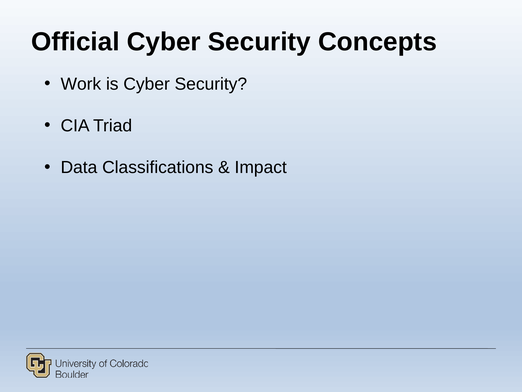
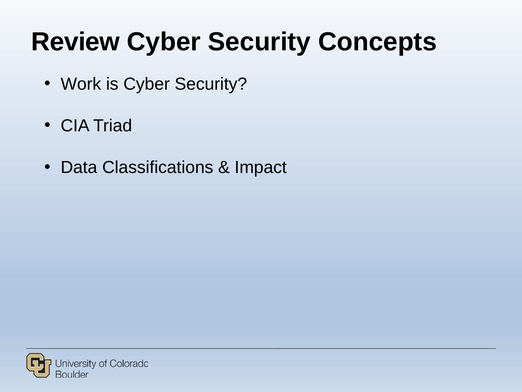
Official: Official -> Review (76, 42)
